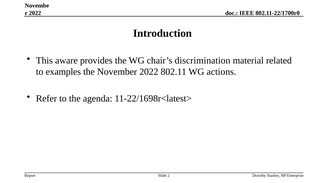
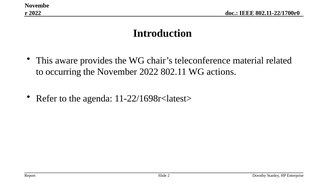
discrimination: discrimination -> teleconference (203, 60)
examples: examples -> occurring (63, 72)
